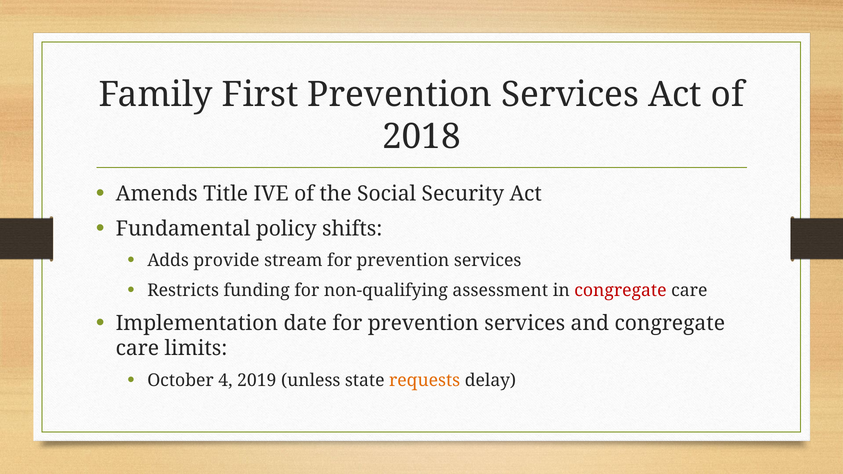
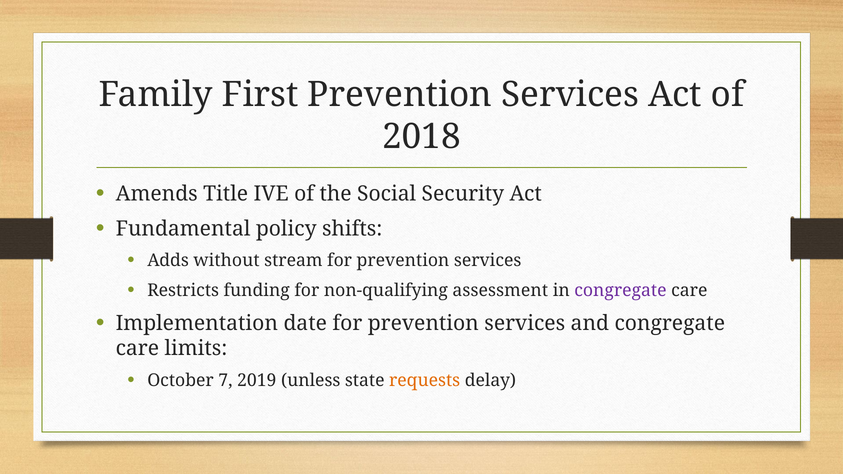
provide: provide -> without (226, 261)
congregate colour: red -> purple (620, 290)
4: 4 -> 7 (225, 380)
